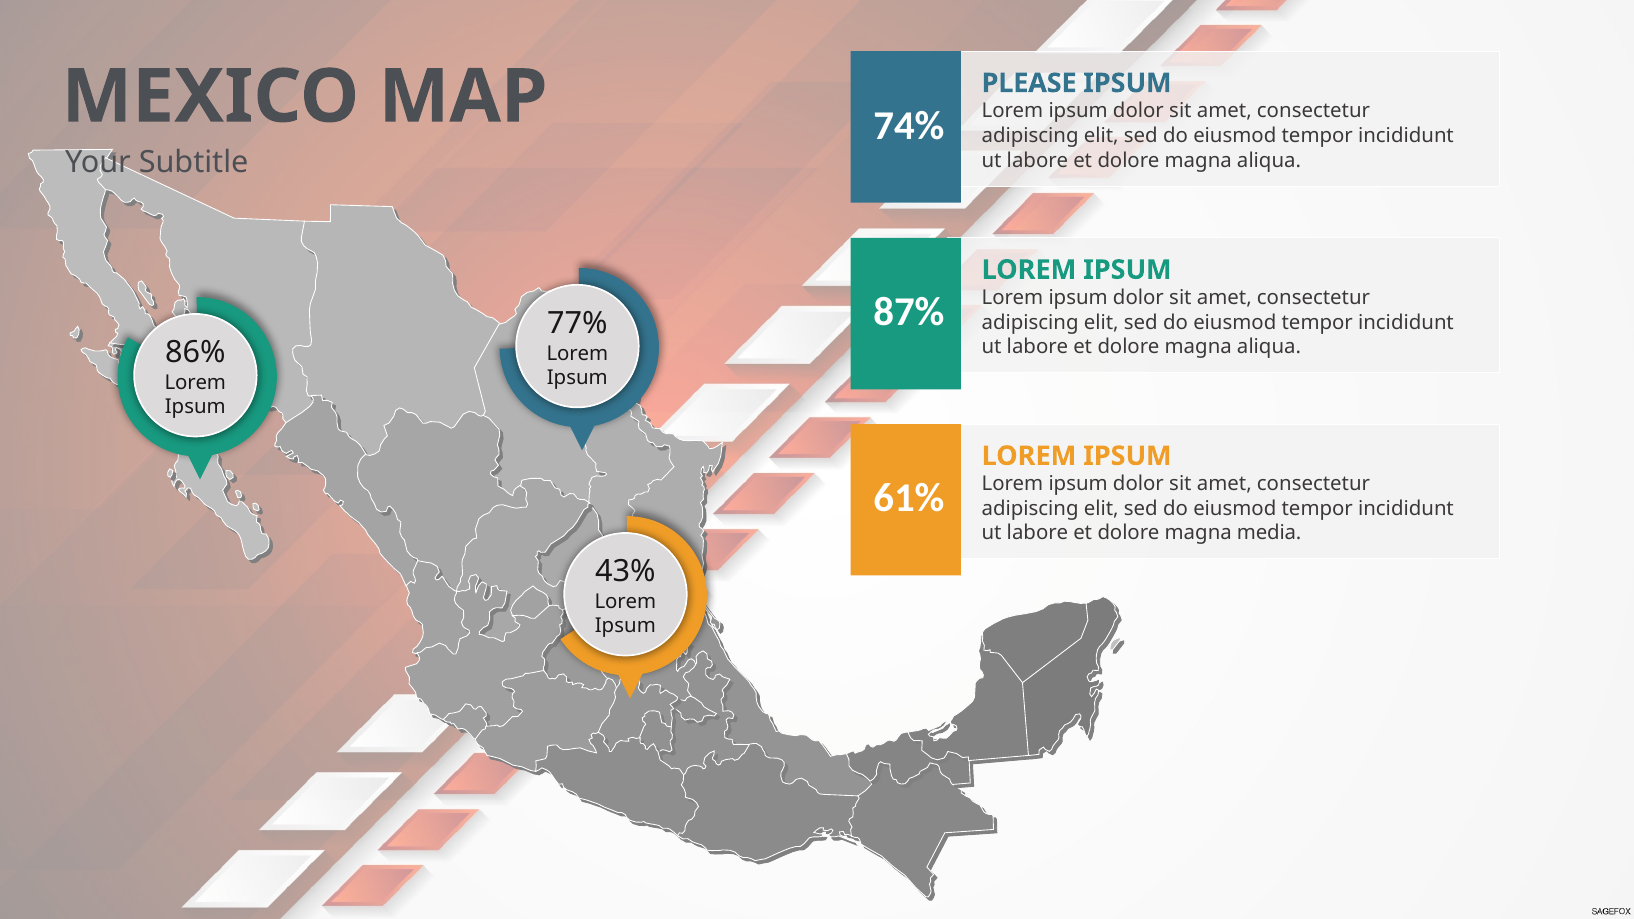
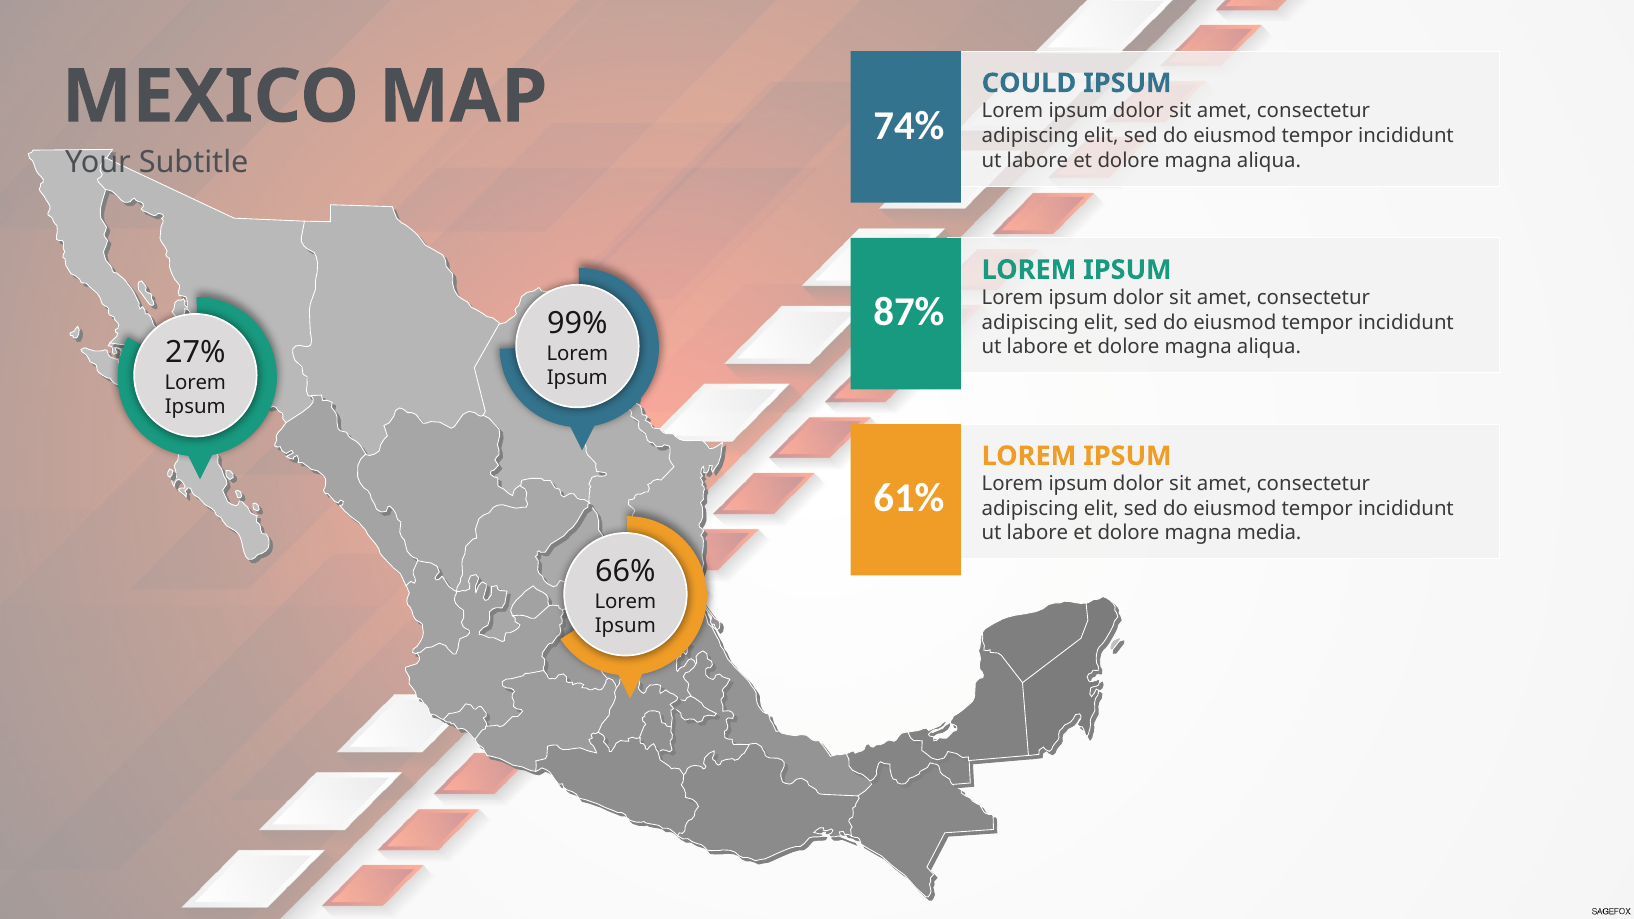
PLEASE: PLEASE -> COULD (1029, 83)
77%: 77% -> 99% (577, 324)
86%: 86% -> 27% (195, 353)
43%: 43% -> 66% (625, 572)
